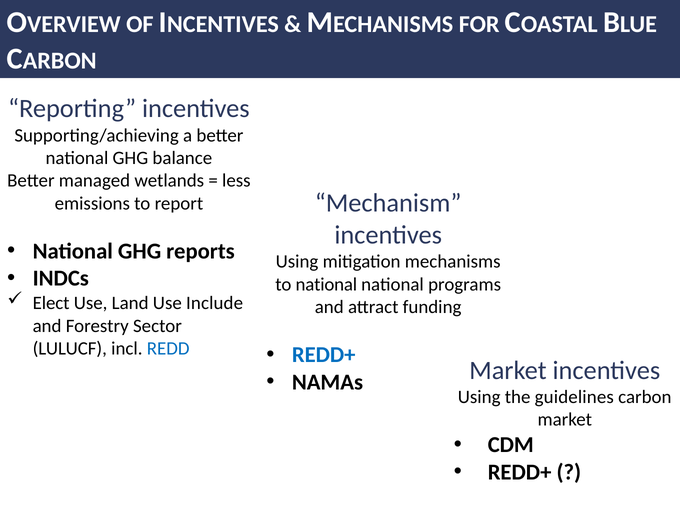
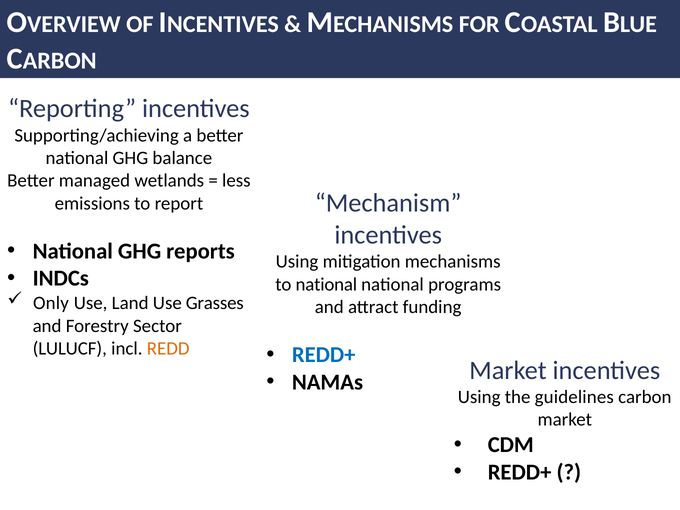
Elect: Elect -> Only (51, 303)
Include: Include -> Grasses (215, 303)
REDD colour: blue -> orange (168, 348)
